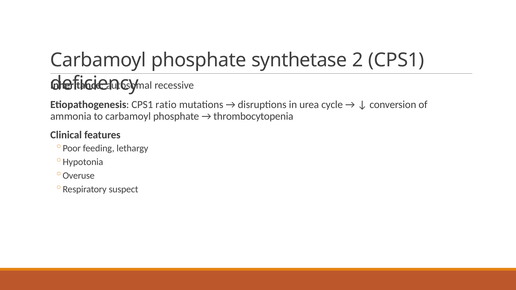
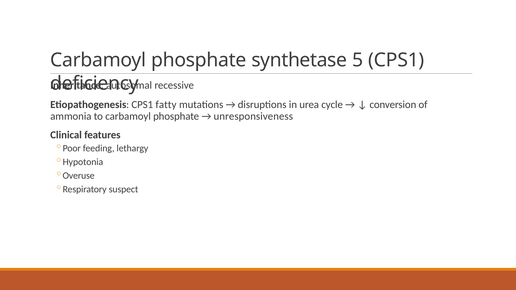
2: 2 -> 5 (358, 60)
ratio: ratio -> fatty (166, 105)
thrombocytopenia: thrombocytopenia -> unresponsiveness (253, 116)
